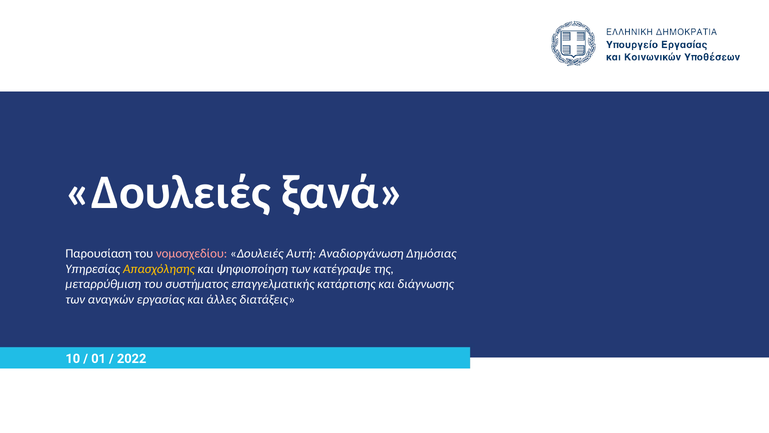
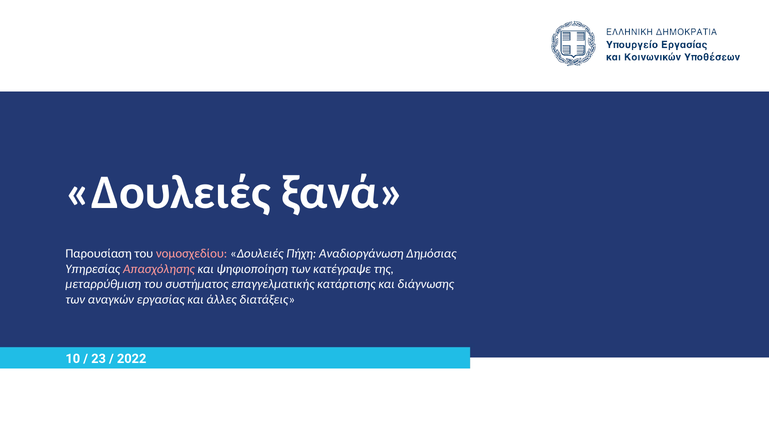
Αυτή: Αυτή -> Πήχη (301, 253)
Απασχόλησης colour: yellow -> pink (159, 268)
01: 01 -> 23 (99, 358)
